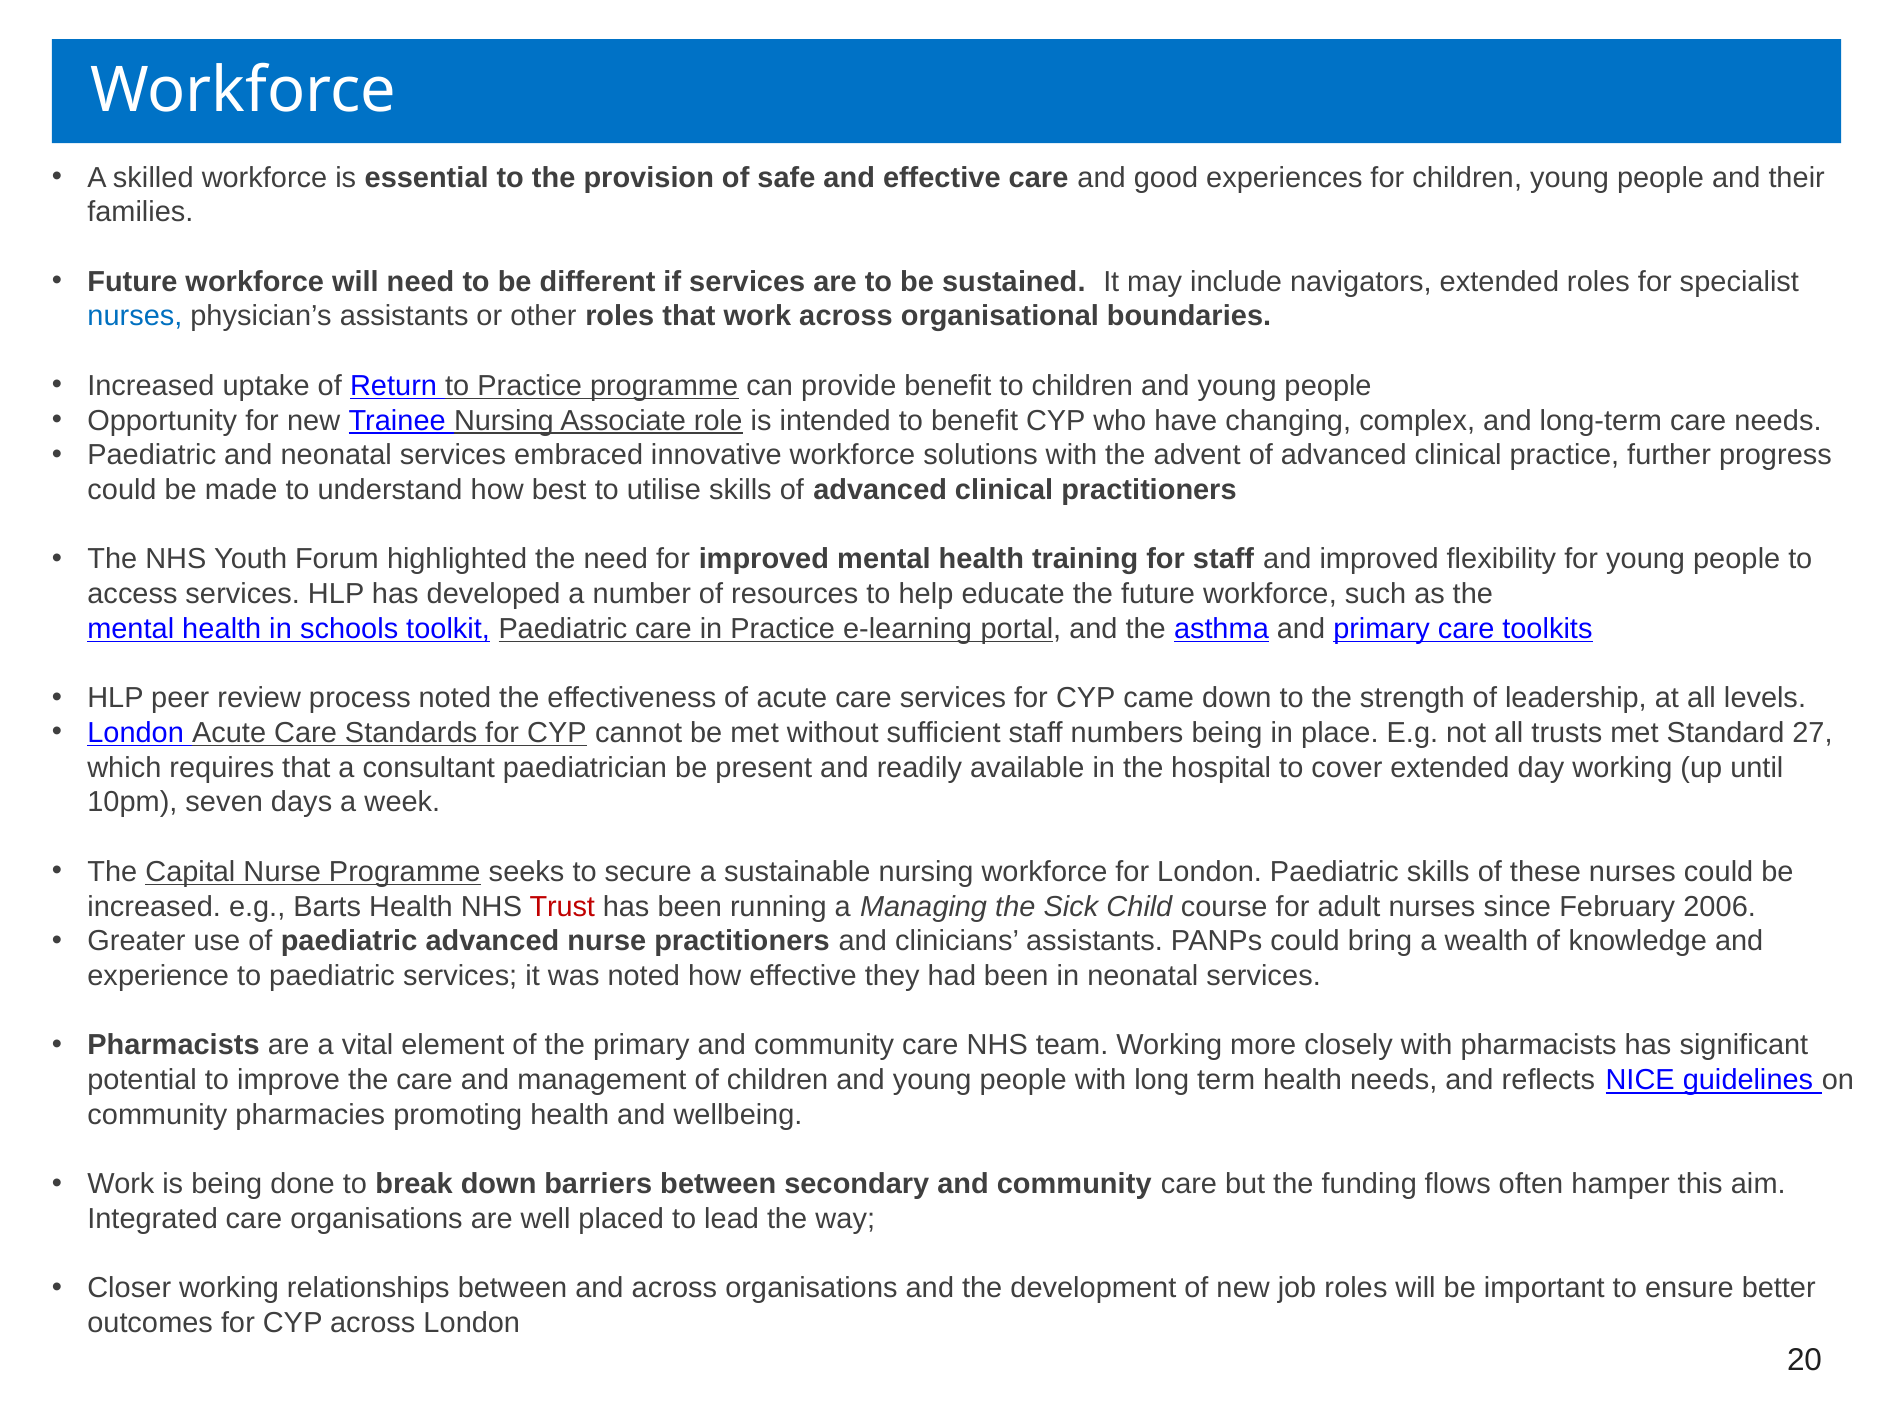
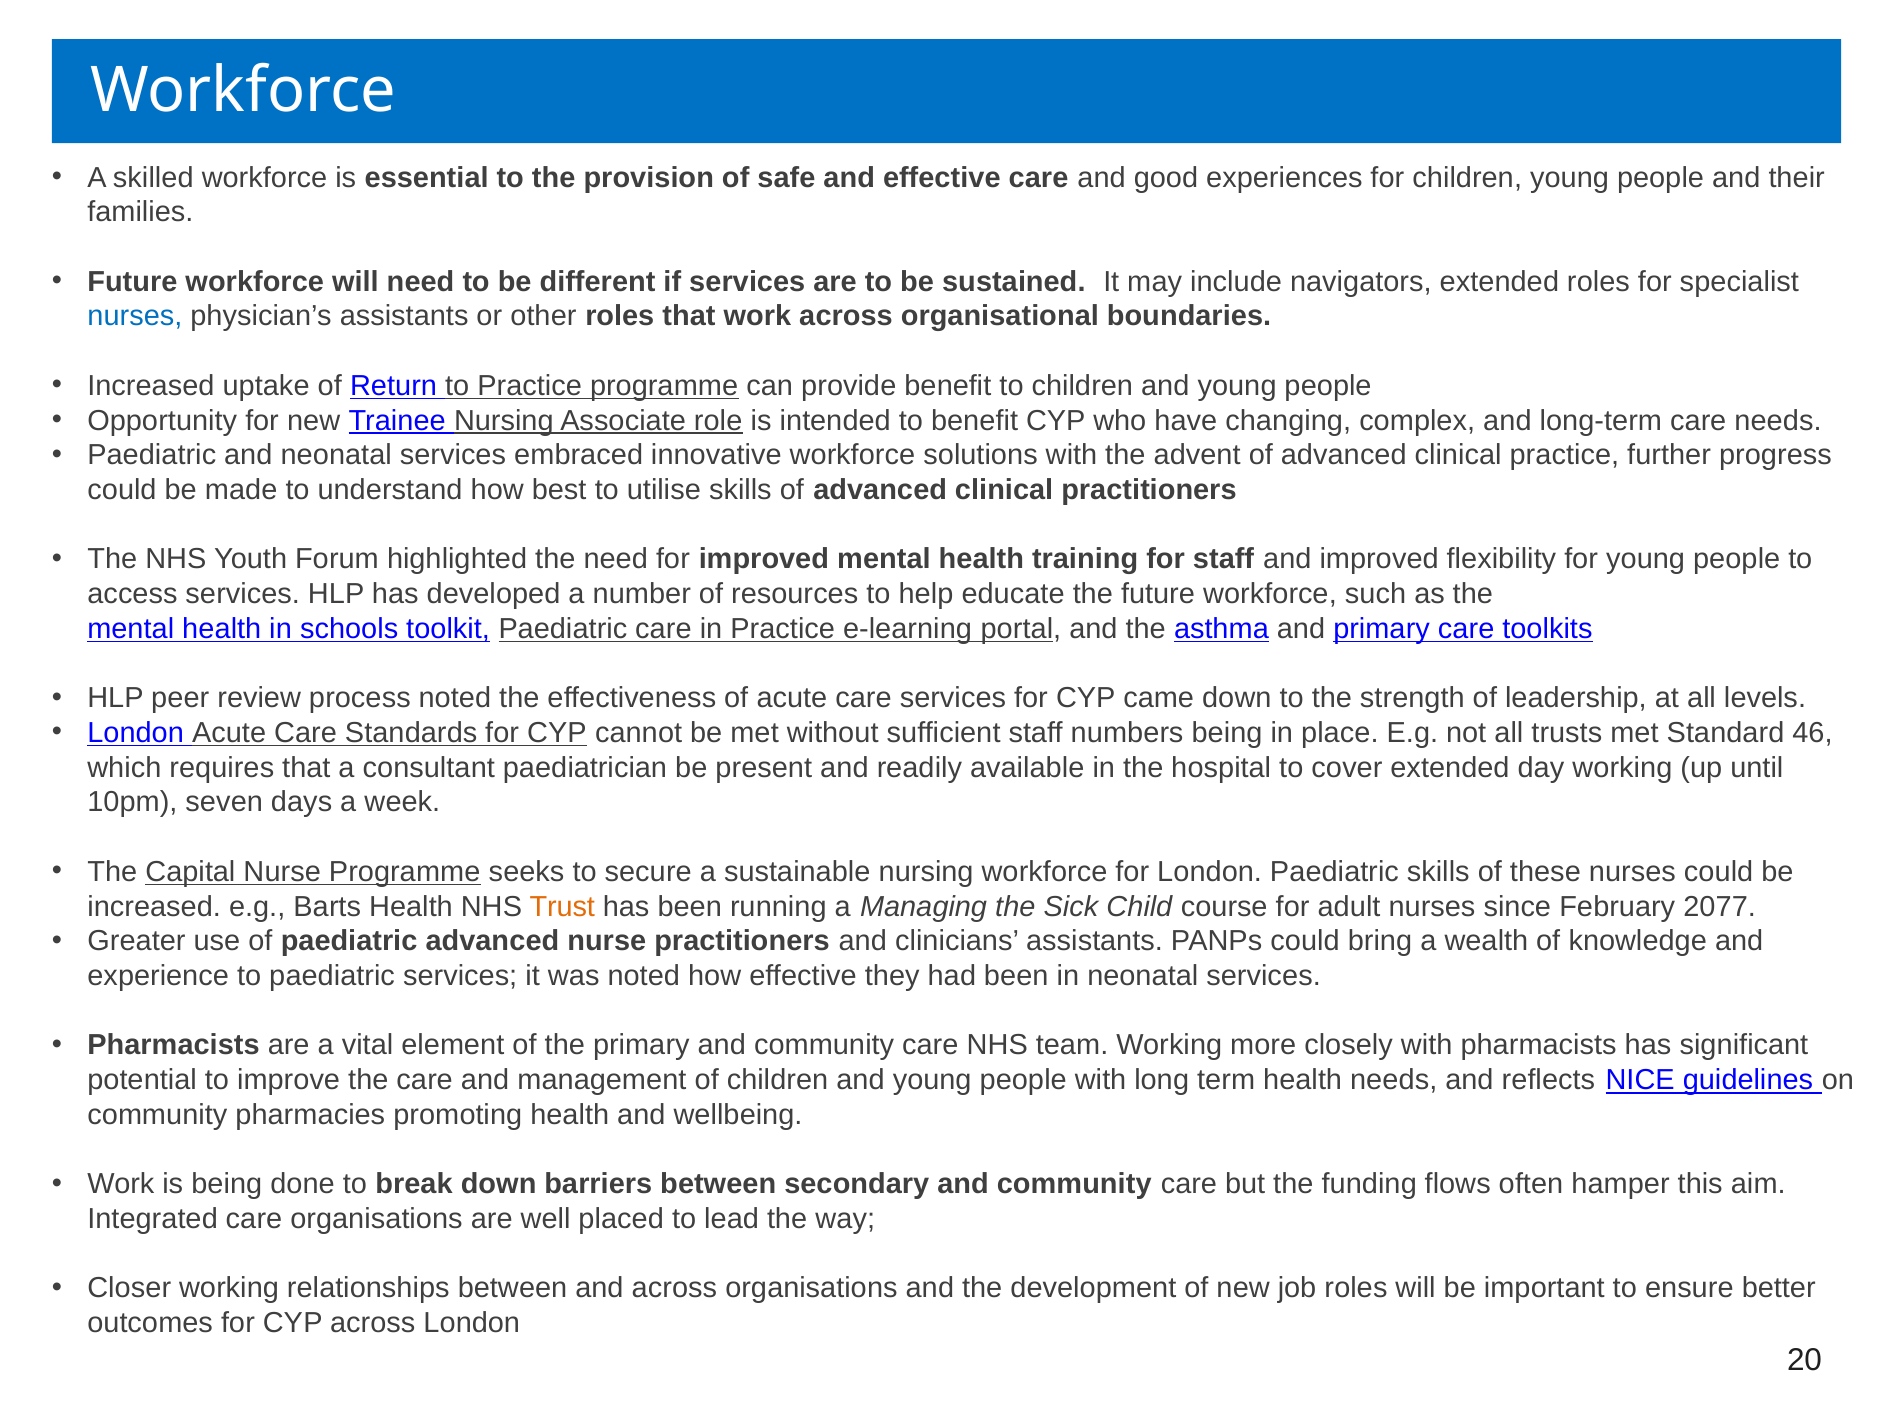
27: 27 -> 46 (1812, 733)
Trust colour: red -> orange (562, 907)
2006: 2006 -> 2077 (1720, 907)
